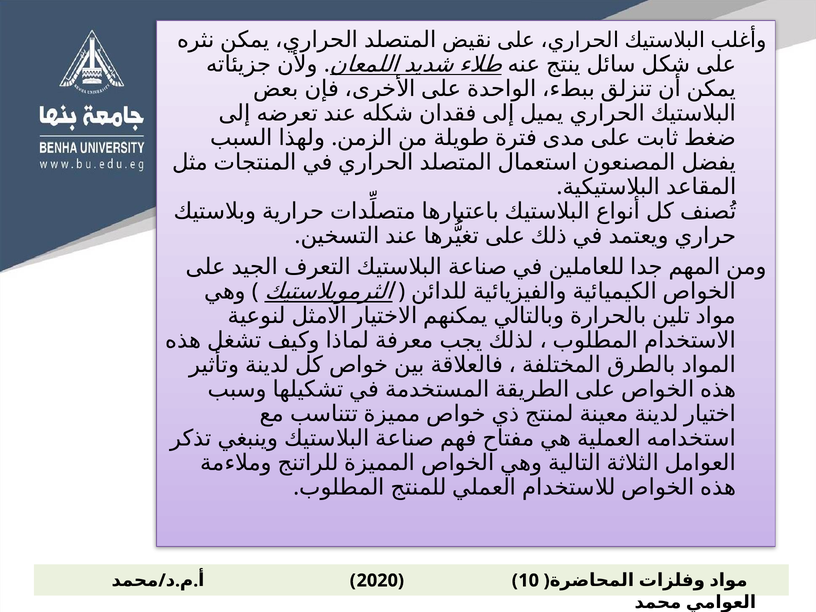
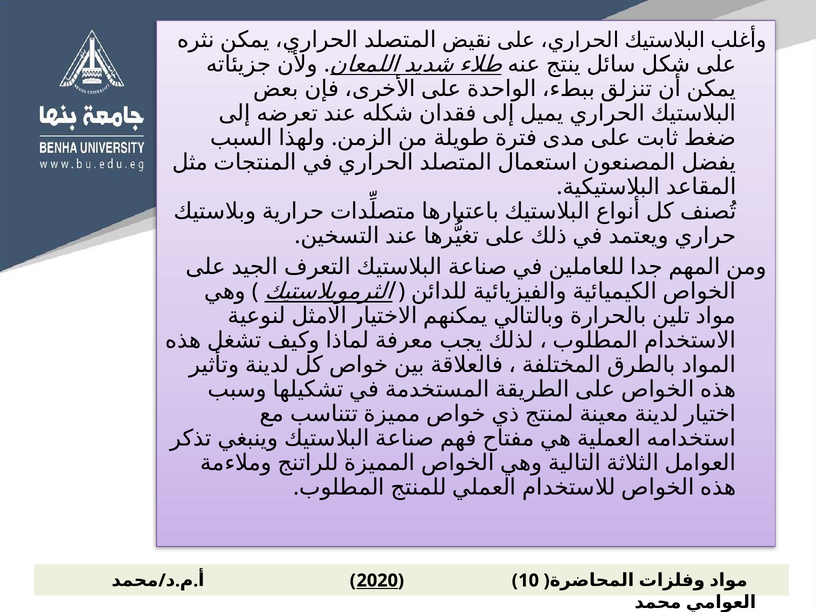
2020 underline: none -> present (377, 581)
